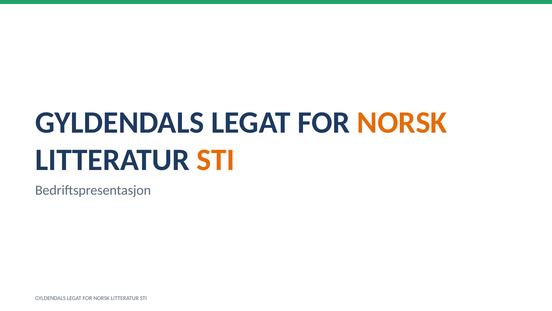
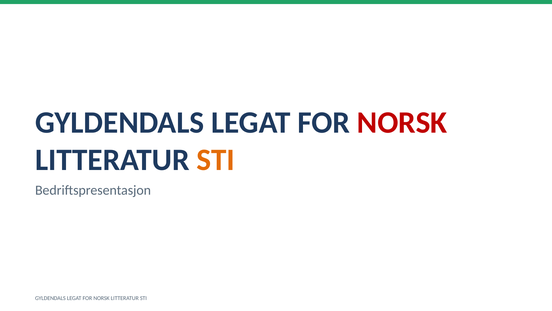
NORSK colour: orange -> red (402, 122)
